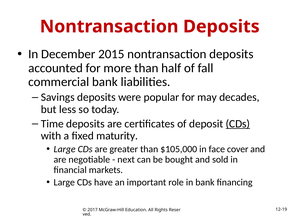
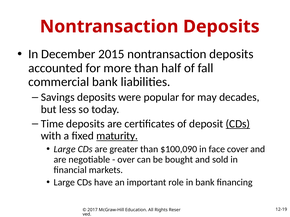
maturity underline: none -> present (117, 136)
$105,000: $105,000 -> $100,090 (179, 149)
next: next -> over (126, 160)
